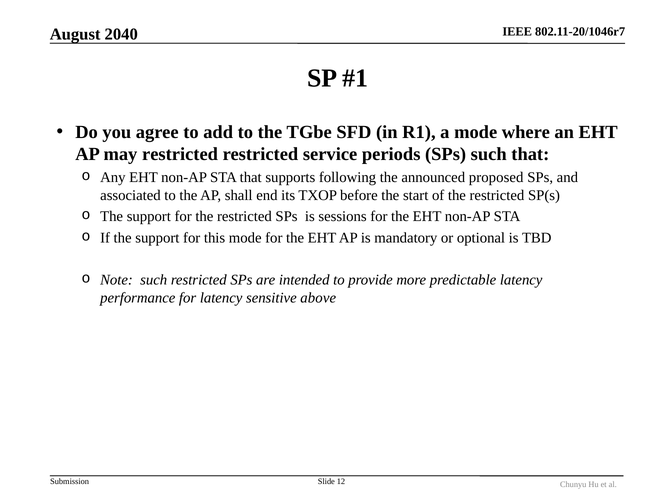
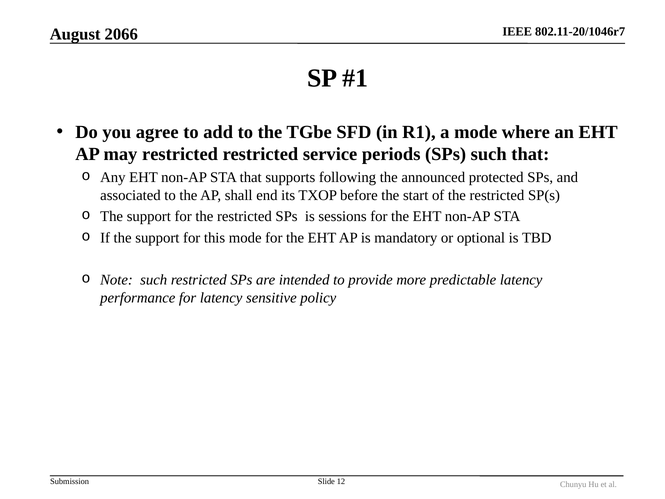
2040: 2040 -> 2066 (121, 34)
proposed: proposed -> protected (496, 177)
above: above -> policy (318, 298)
